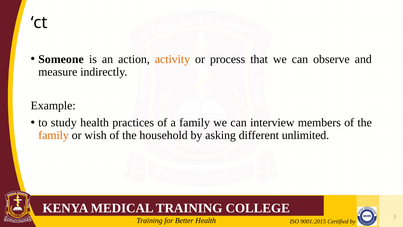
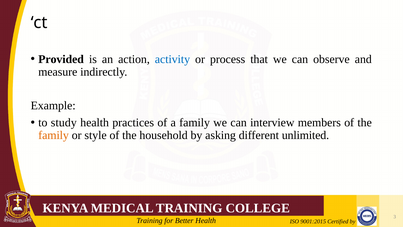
Someone: Someone -> Provided (61, 59)
activity colour: orange -> blue (172, 59)
wish: wish -> style (96, 135)
